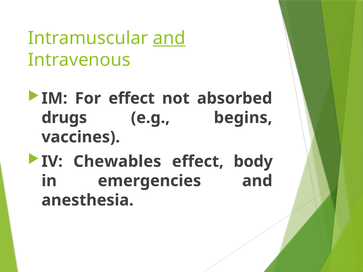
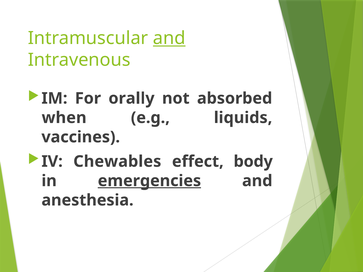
For effect: effect -> orally (132, 98)
drugs: drugs -> when (64, 118)
begins: begins -> liquids (243, 118)
emergencies underline: none -> present (149, 181)
